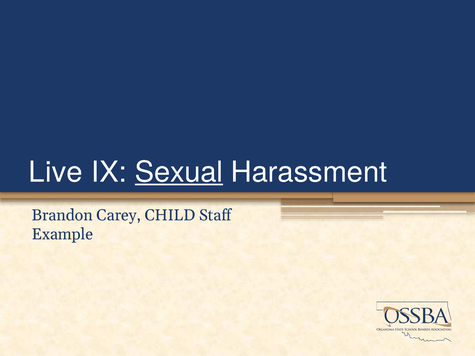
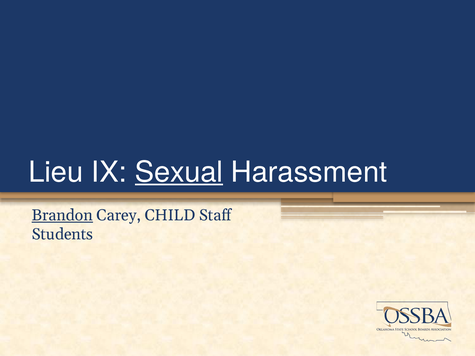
Live: Live -> Lieu (56, 172)
Brandon underline: none -> present (62, 216)
Example: Example -> Students (62, 235)
